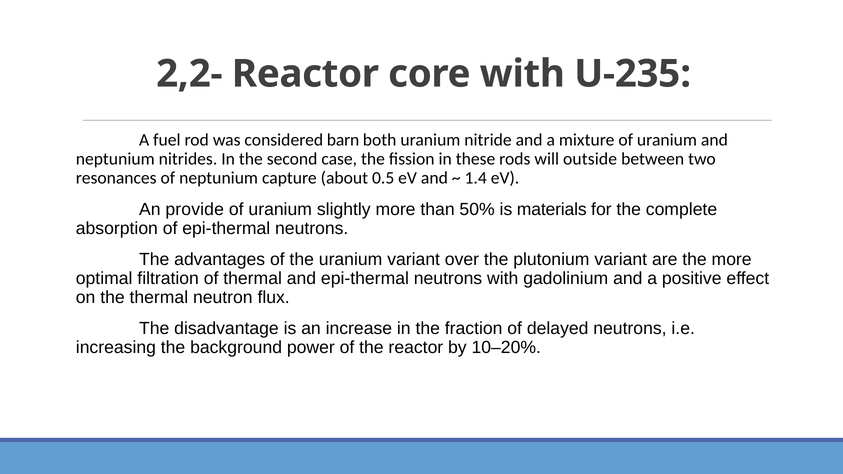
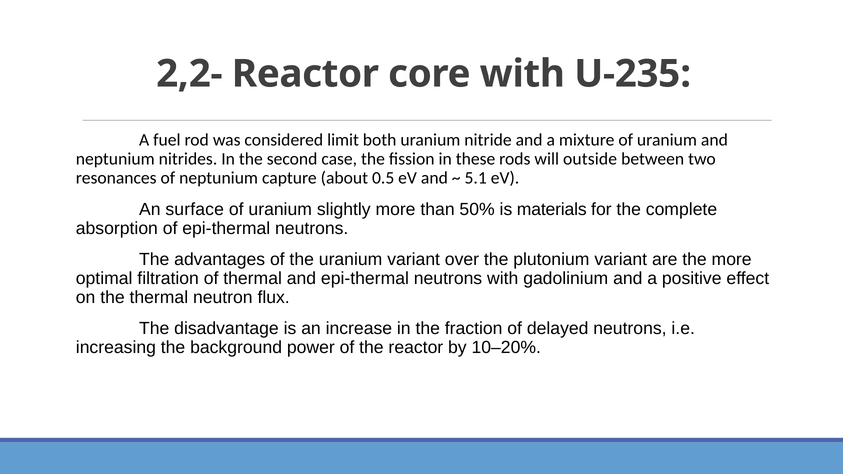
barn: barn -> limit (343, 140)
1.4: 1.4 -> 5.1 (476, 178)
provide: provide -> surface (195, 209)
